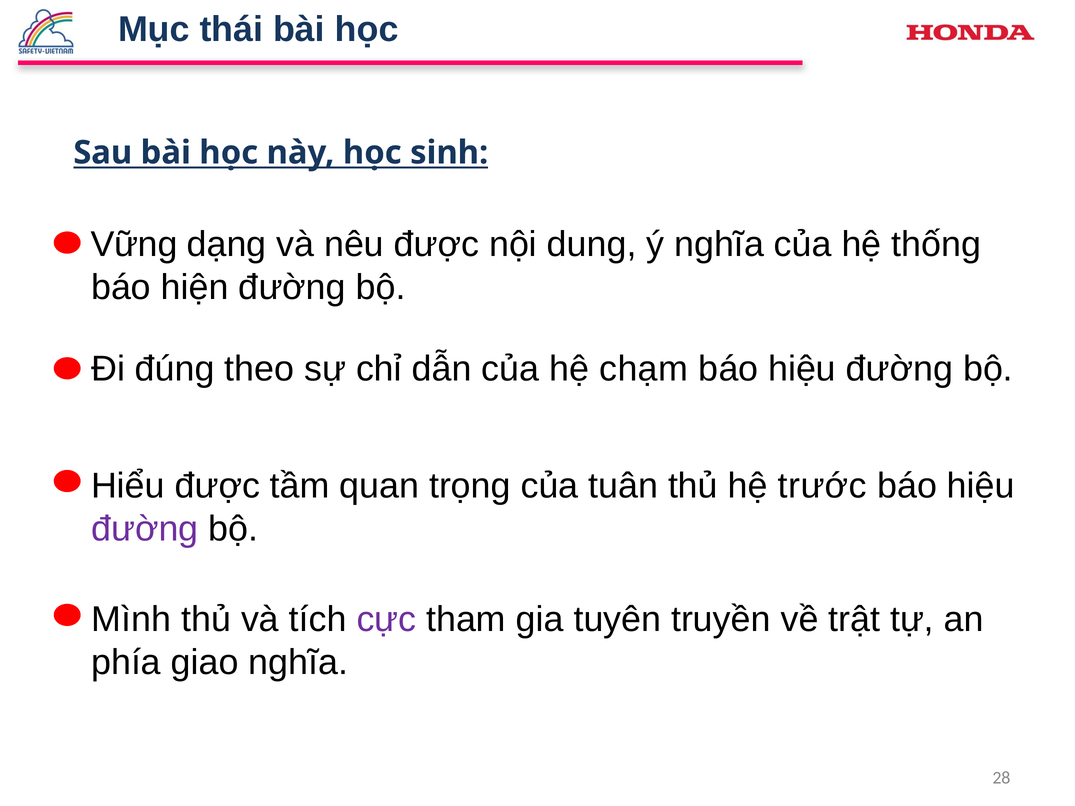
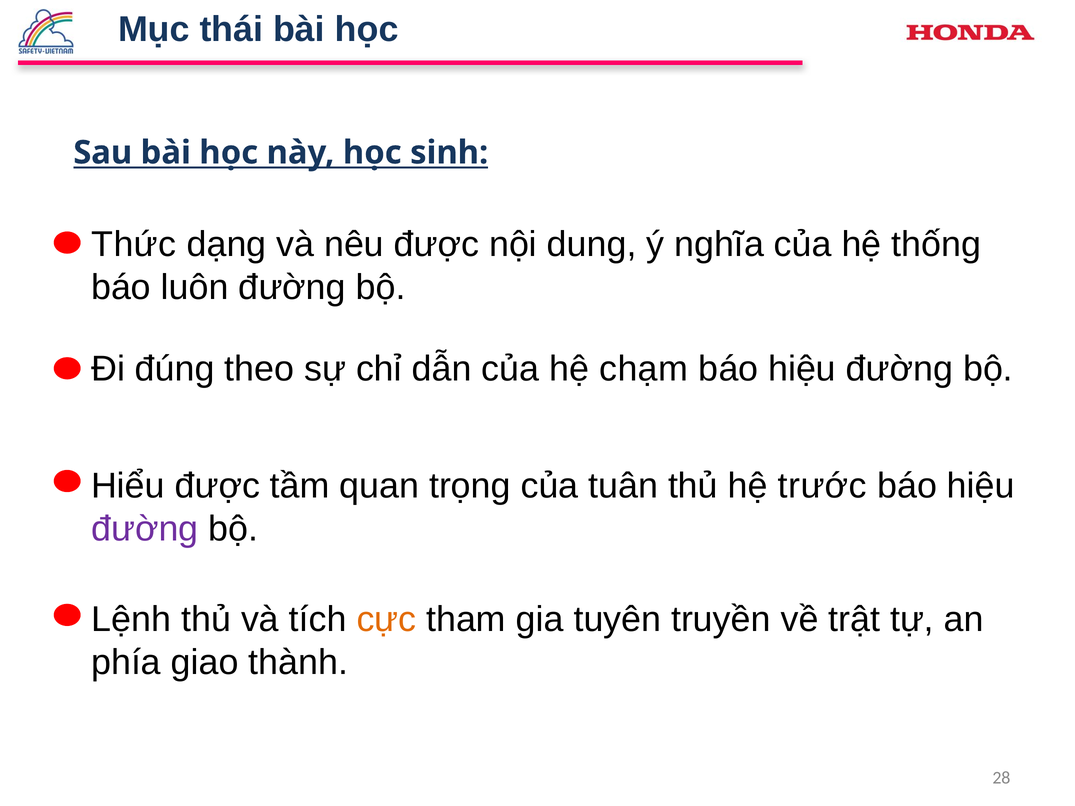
Vững: Vững -> Thức (134, 244)
hiện: hiện -> luôn (195, 287)
Mình: Mình -> Lệnh (131, 620)
cực colour: purple -> orange (386, 620)
giao nghĩa: nghĩa -> thành (298, 663)
